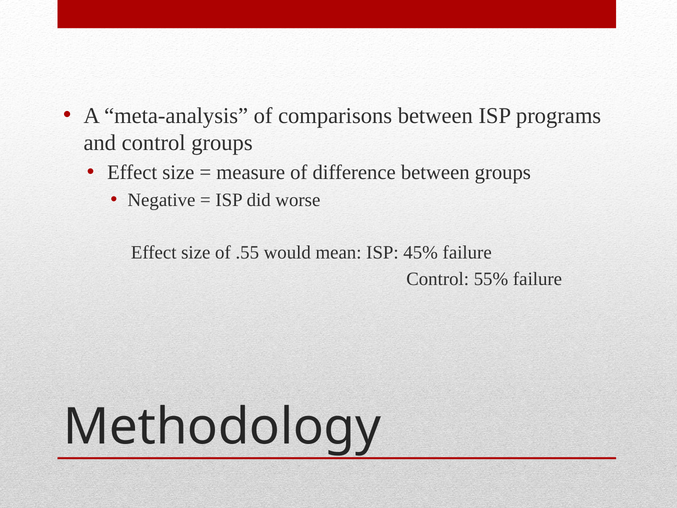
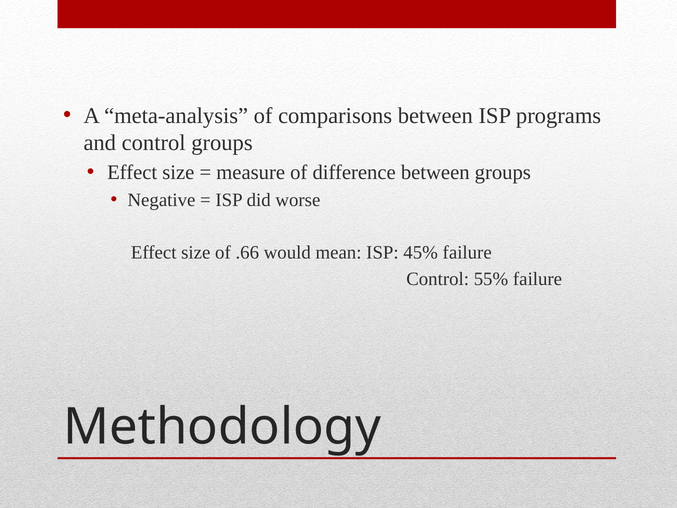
.55: .55 -> .66 (247, 253)
